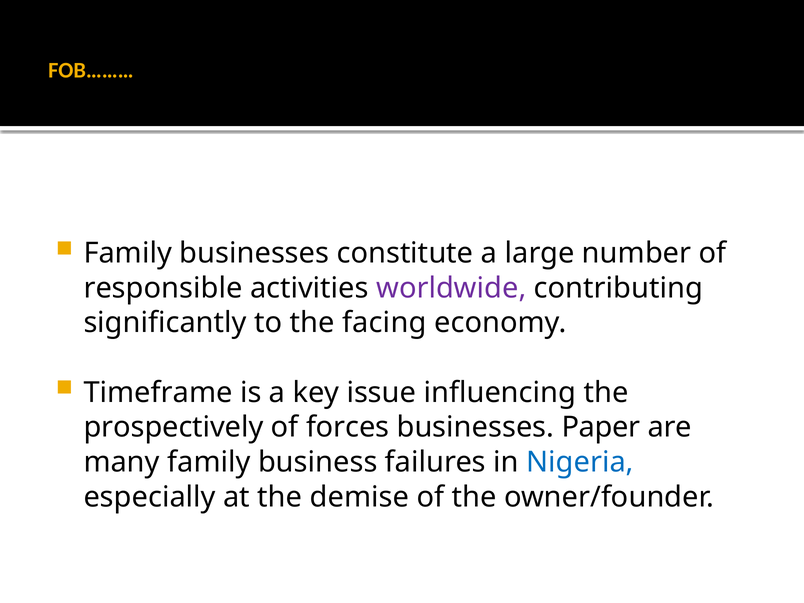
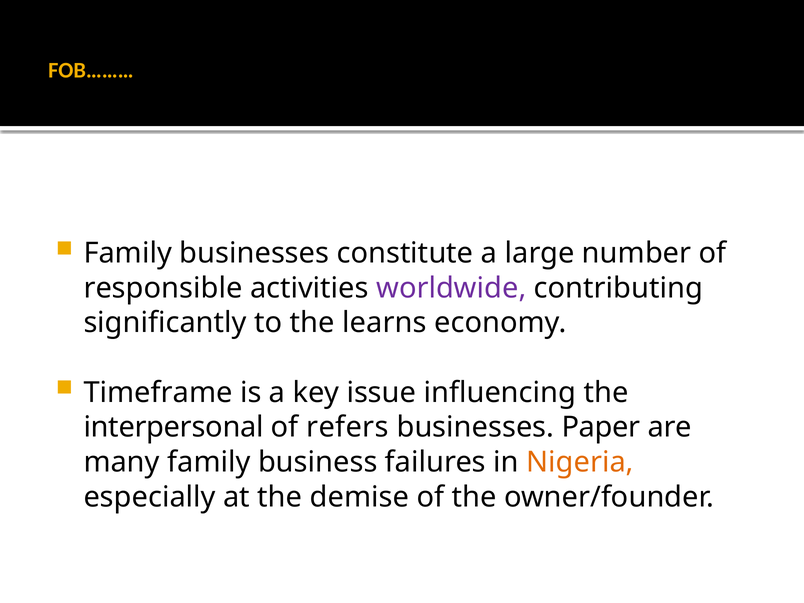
facing: facing -> learns (384, 323)
prospectively: prospectively -> interpersonal (174, 427)
forces: forces -> refers (347, 427)
Nigeria colour: blue -> orange (580, 462)
